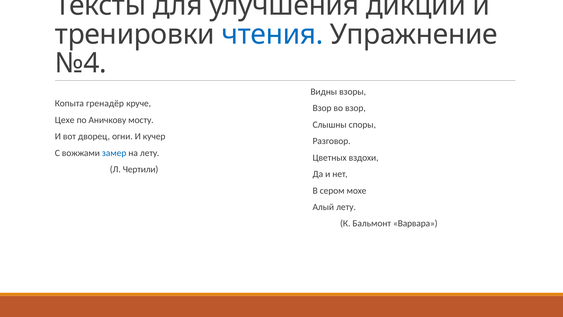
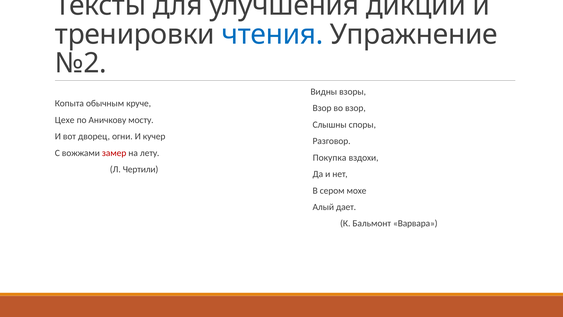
№4: №4 -> №2 (81, 63)
гренадёр: гренадёр -> обычным (105, 103)
замер colour: blue -> red (114, 153)
Цветных: Цветных -> Покупка (330, 157)
Алый лету: лету -> дает (346, 207)
